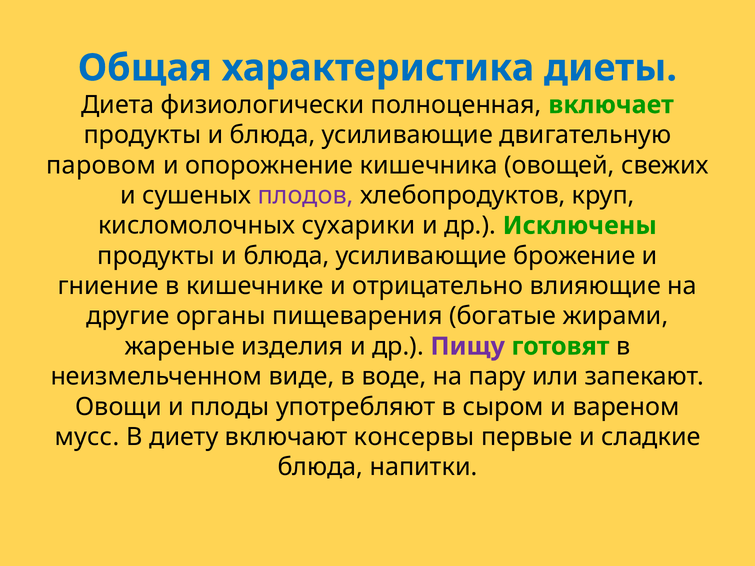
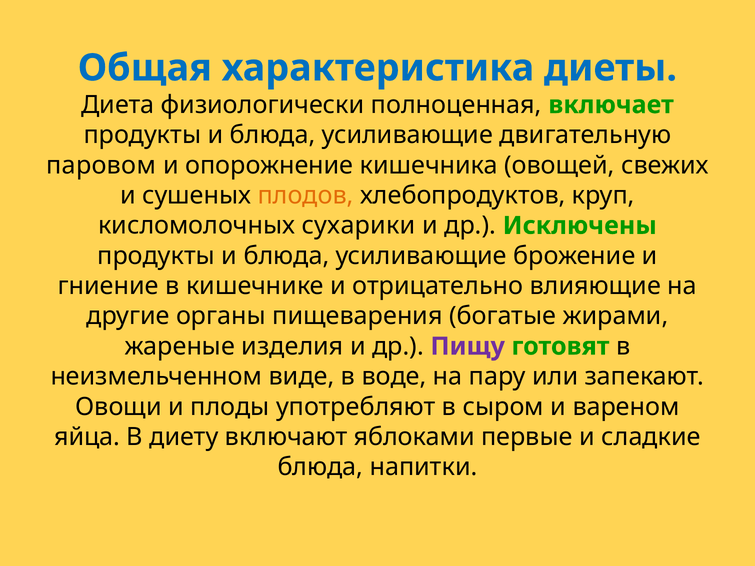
плодов colour: purple -> orange (306, 195)
мусс: мусс -> яйца (87, 437)
консервы: консервы -> яблоками (414, 437)
